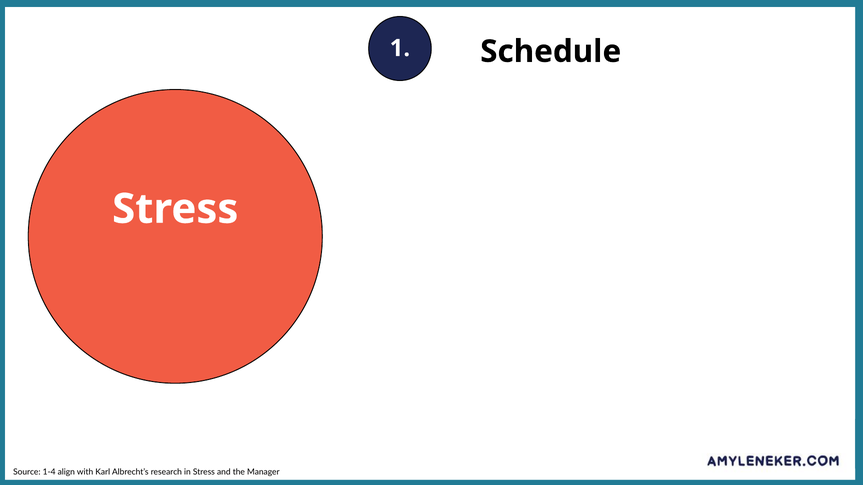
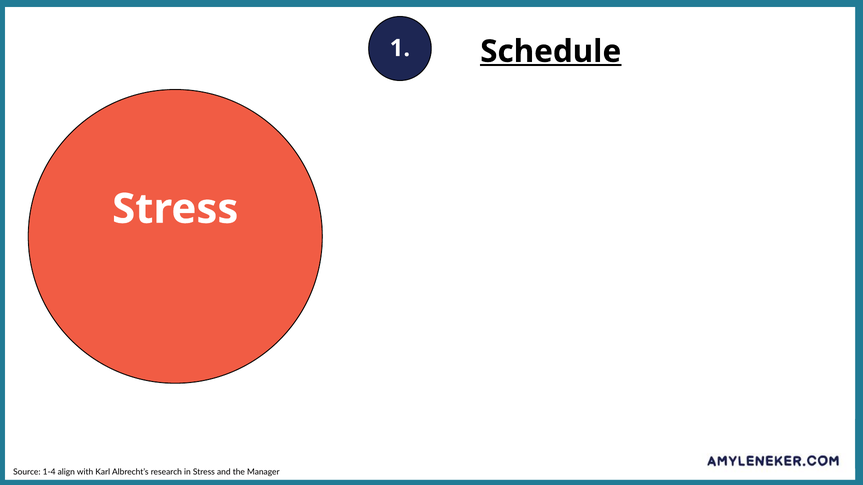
Schedule underline: none -> present (551, 52)
